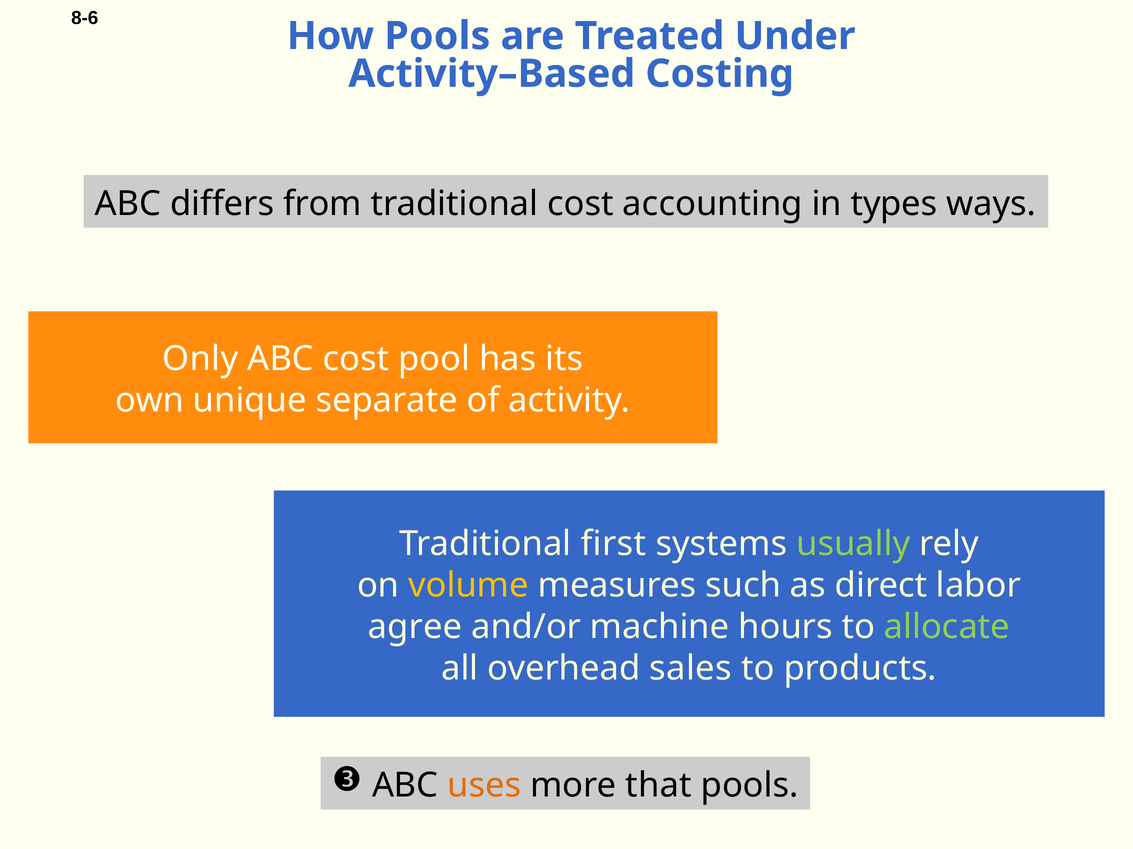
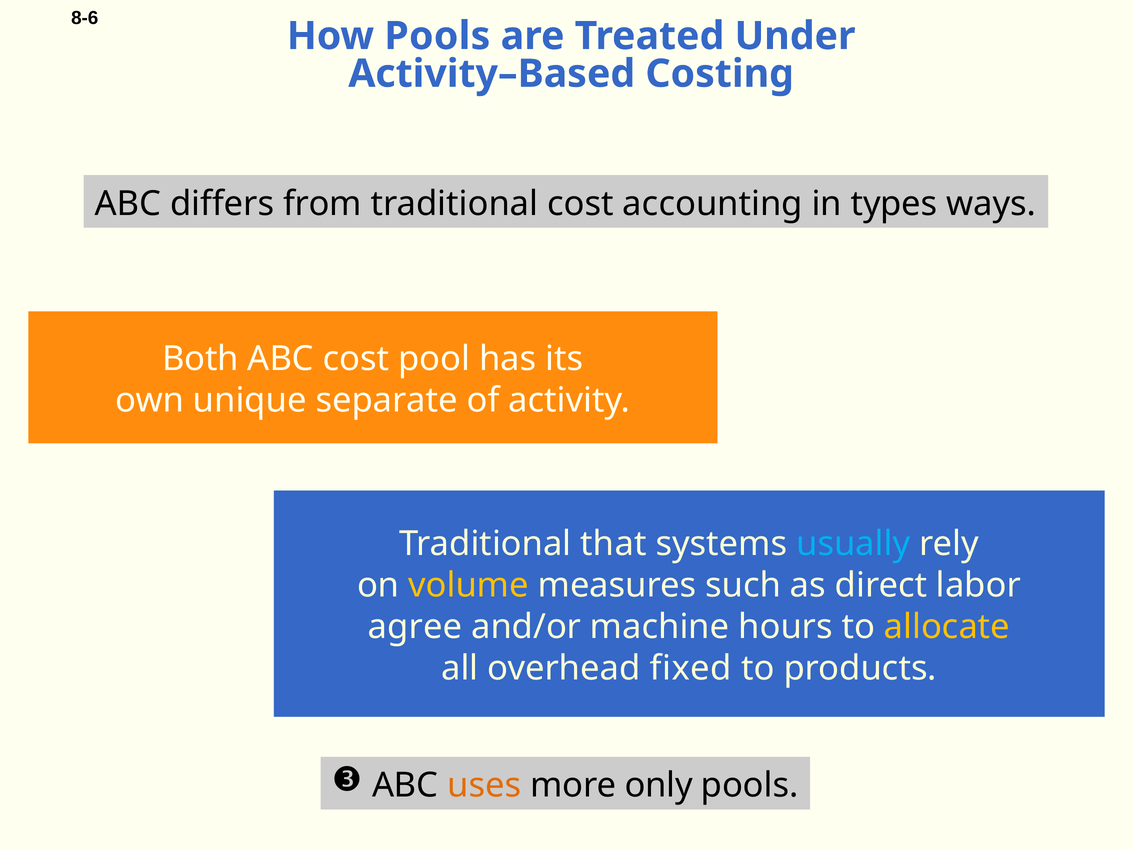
Only: Only -> Both (200, 359)
first: first -> that (613, 544)
usually colour: light green -> light blue (853, 544)
allocate colour: light green -> yellow (947, 627)
sales: sales -> fixed (691, 669)
that: that -> only (659, 786)
